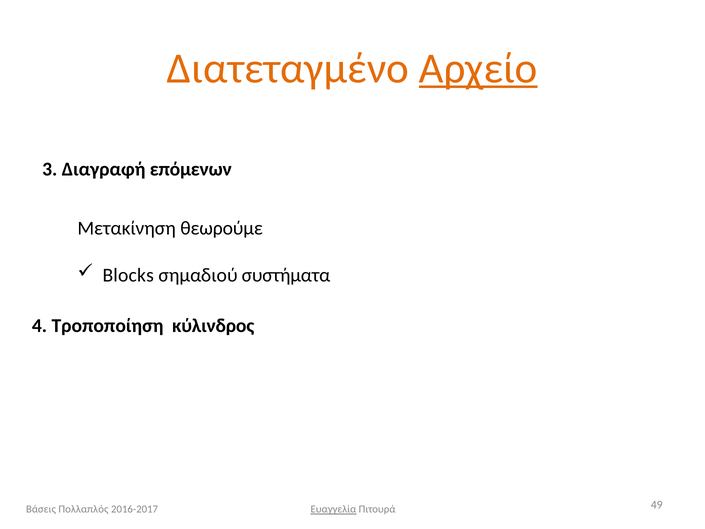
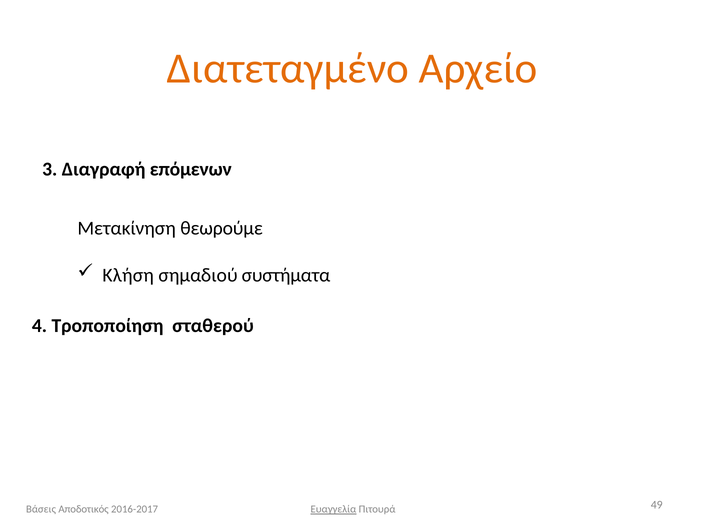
Αρχείο underline: present -> none (478, 68)
Blocks: Blocks -> Κλήση (128, 275)
κύλινδρος: κύλινδρος -> σταθερού (213, 325)
Πολλαπλός: Πολλαπλός -> Αποδοτικός (84, 509)
